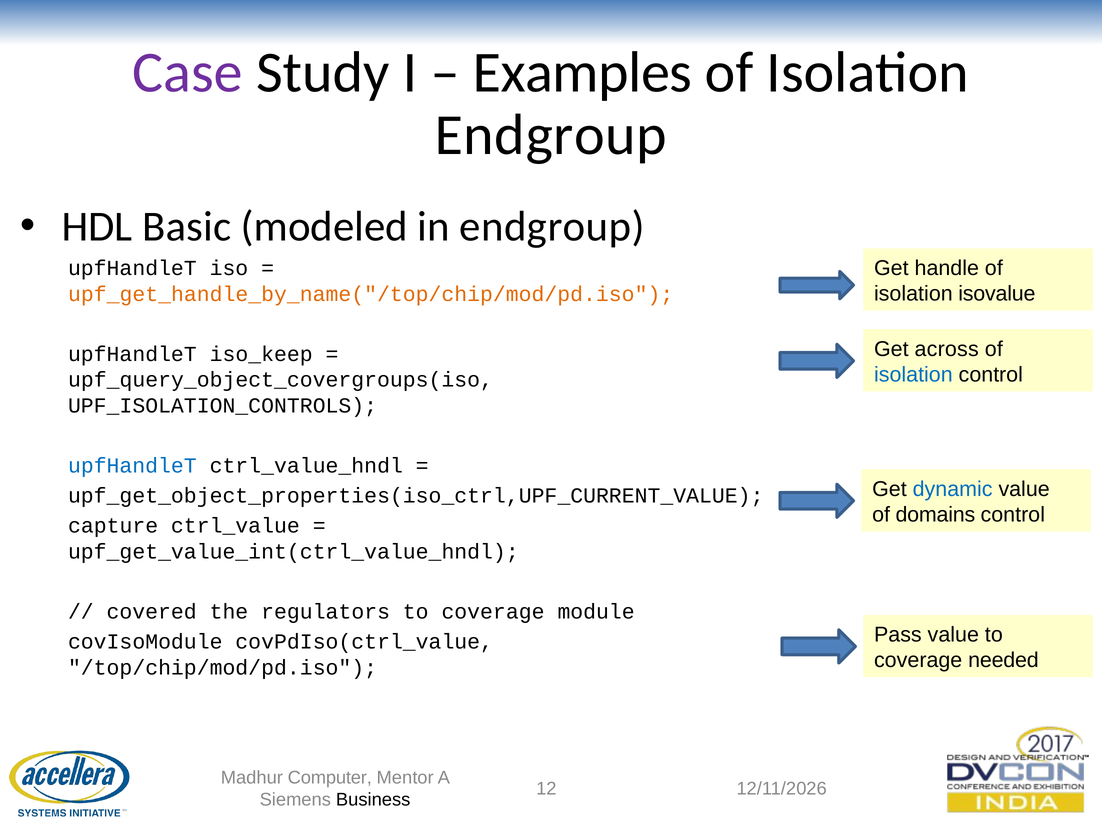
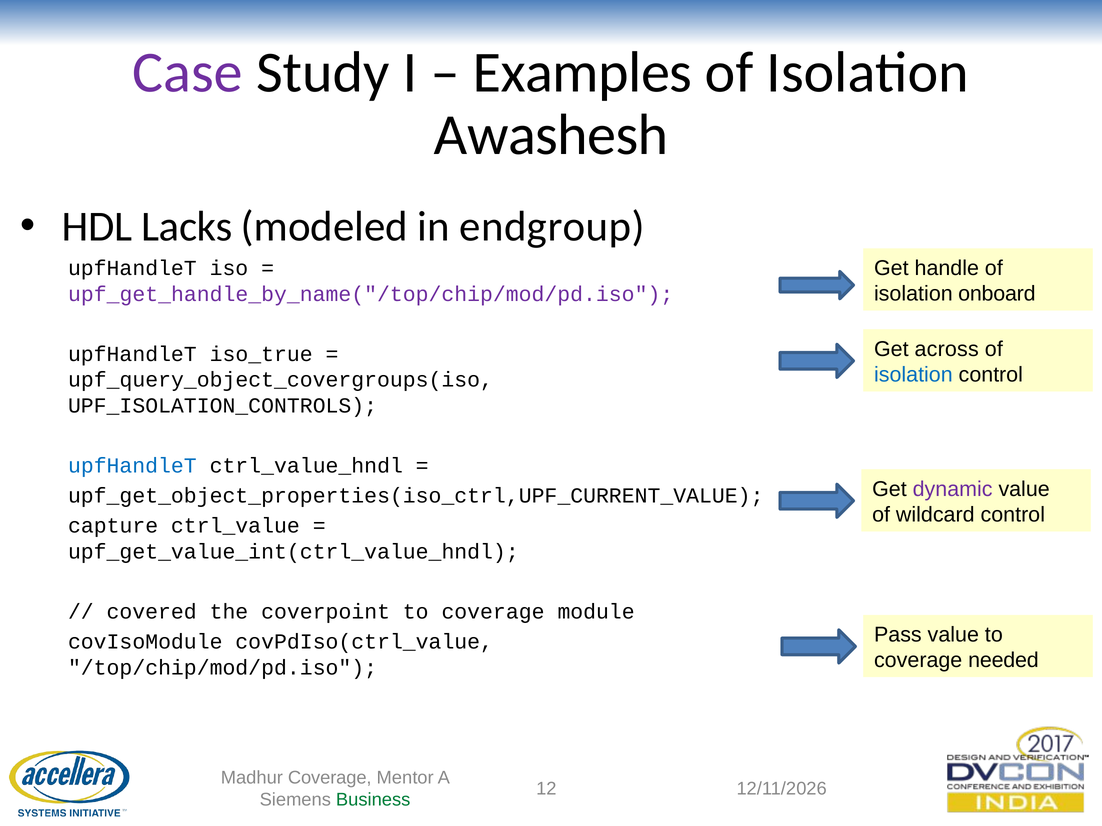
Endgroup: Endgroup -> Awashesh (551, 135)
Basic: Basic -> Lacks (187, 227)
isovalue: isovalue -> onboard (997, 294)
upf_get_handle_by_name("/top/chip/mod/pd.iso colour: orange -> purple (371, 294)
iso_keep: iso_keep -> iso_true (261, 354)
dynamic colour: blue -> purple (953, 489)
domains: domains -> wildcard (935, 515)
regulators: regulators -> coverpoint (326, 612)
Madhur Computer: Computer -> Coverage (330, 778)
Business colour: black -> green (373, 800)
